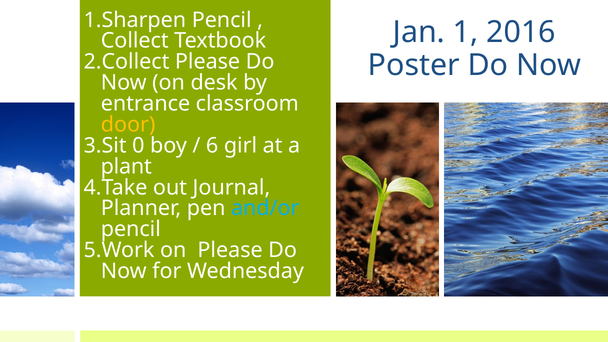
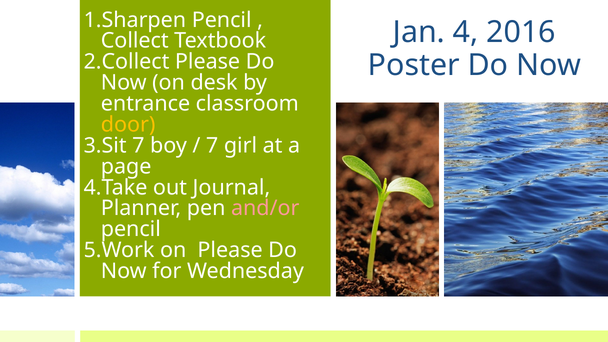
1: 1 -> 4 (466, 32)
0: 0 -> 7 (138, 146)
6: 6 -> 7 (212, 146)
plant: plant -> page (126, 166)
and/or colour: light blue -> pink (265, 208)
